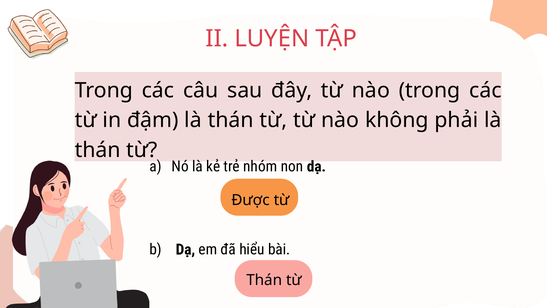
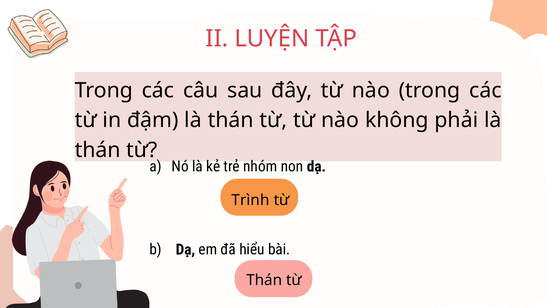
Được: Được -> Trình (250, 200)
